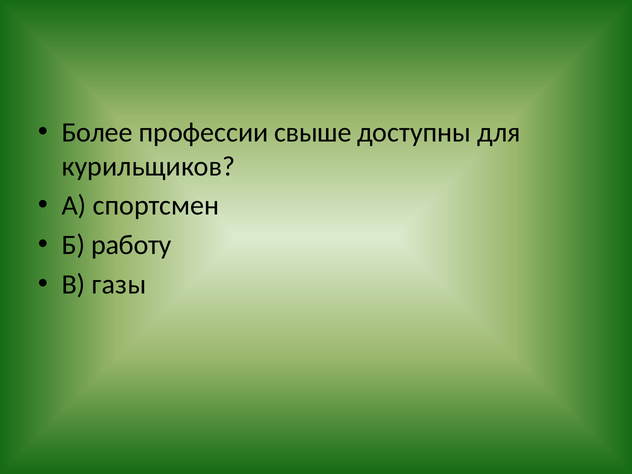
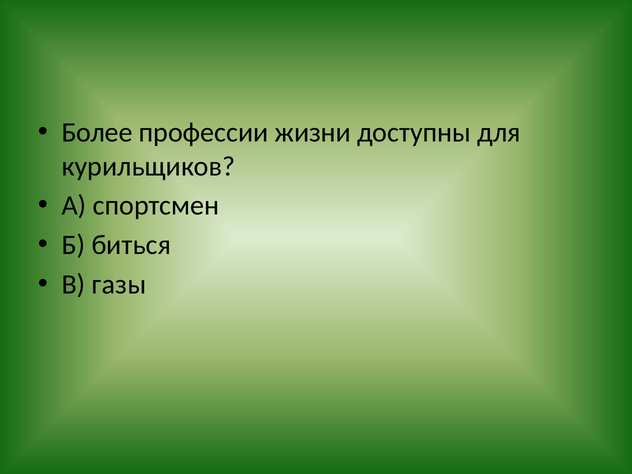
свыше: свыше -> жизни (313, 133)
работу: работу -> биться (131, 245)
